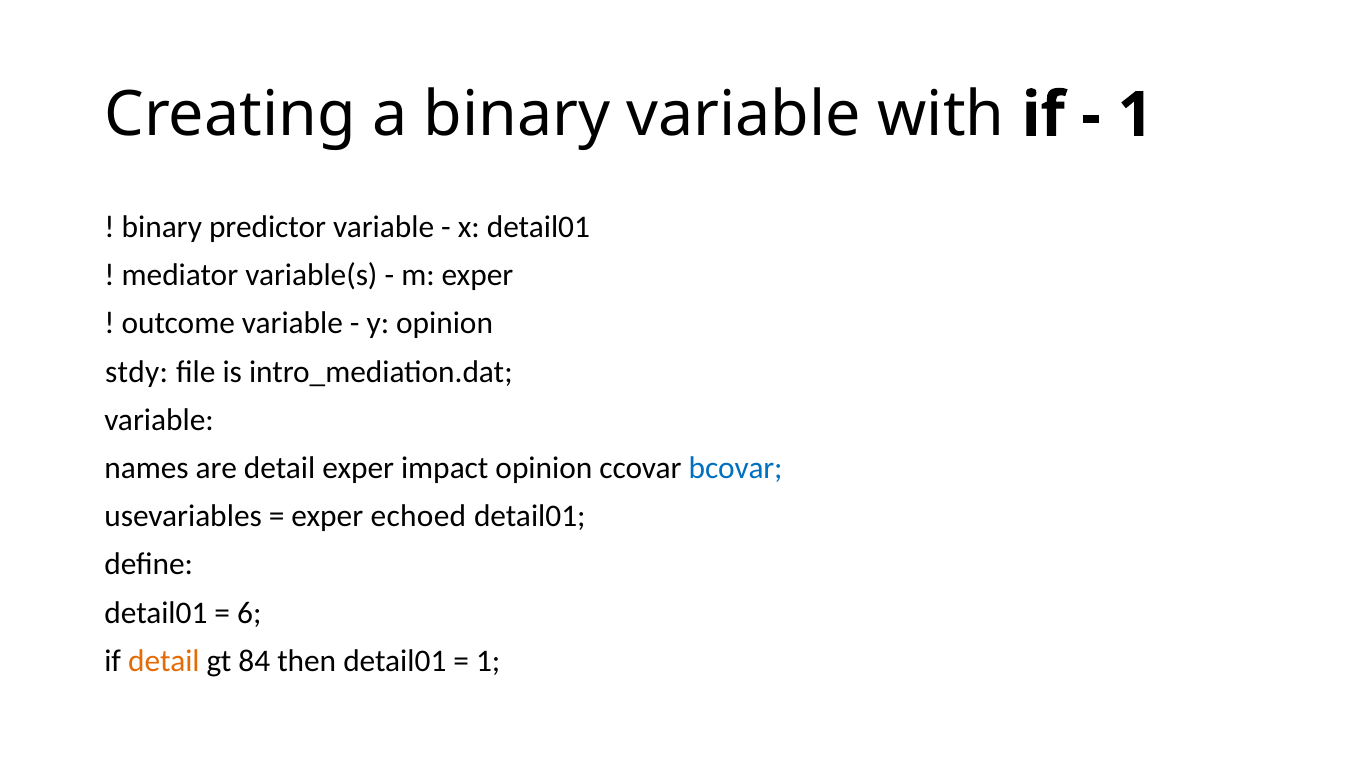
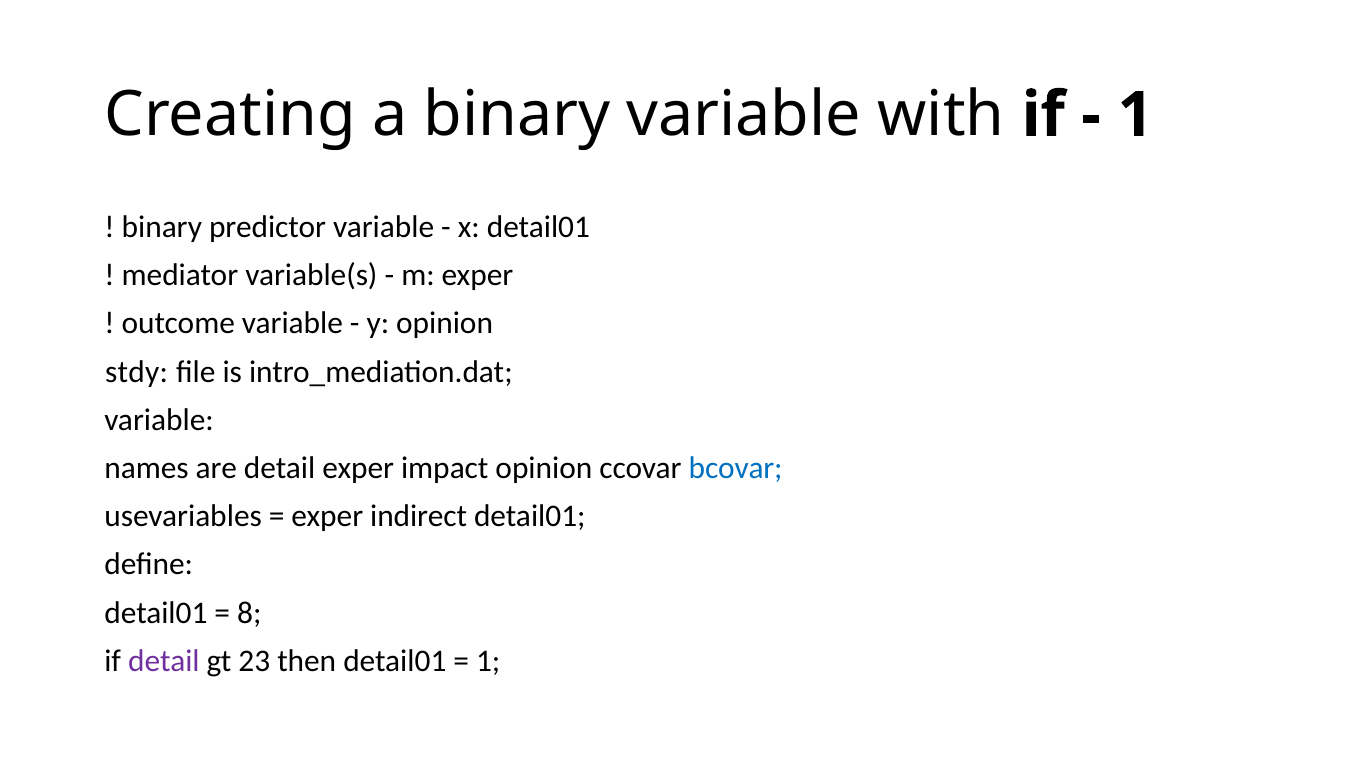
echoed: echoed -> indirect (419, 516)
6: 6 -> 8 (249, 612)
detail colour: orange -> purple (164, 661)
84: 84 -> 23 (254, 661)
